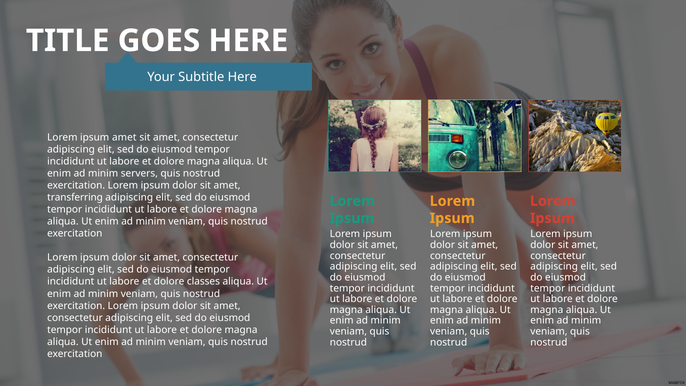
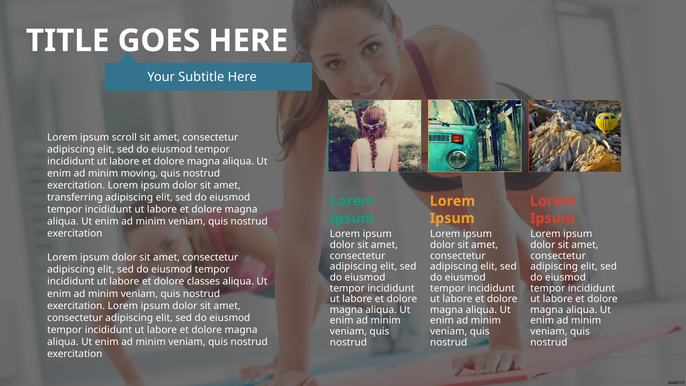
ipsum amet: amet -> scroll (124, 137)
servers: servers -> moving (139, 173)
